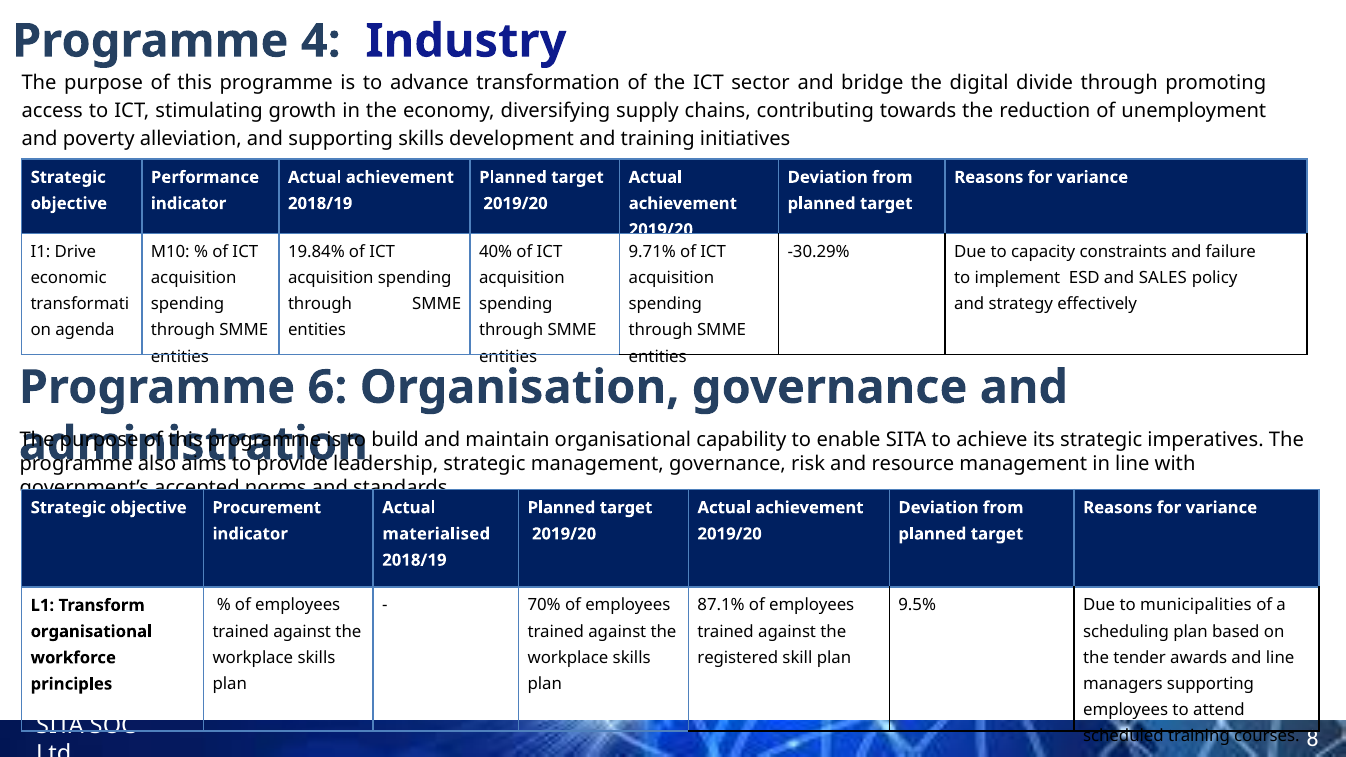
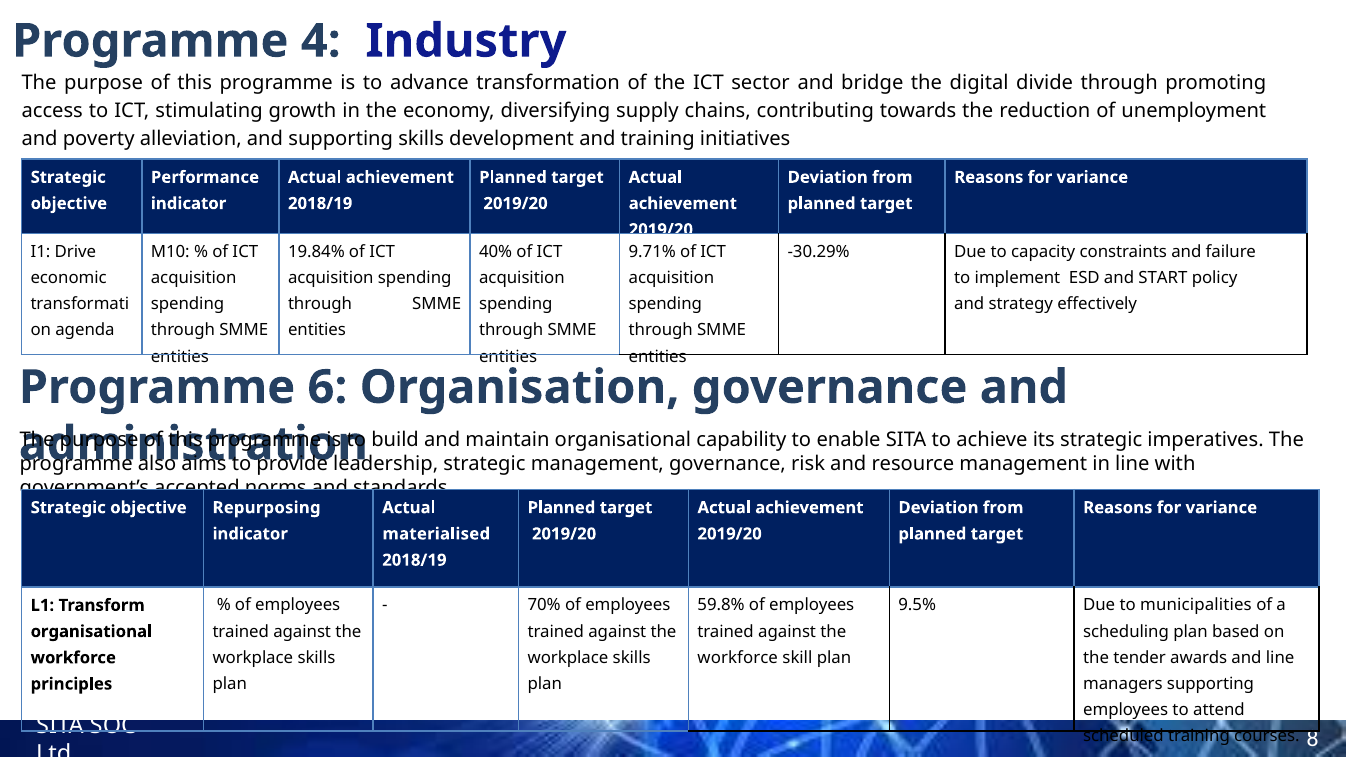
SALES: SALES -> START (1163, 278)
Procurement: Procurement -> Repurposing (267, 508)
87.1%: 87.1% -> 59.8% (721, 605)
registered: registered -> workforce (738, 658)
